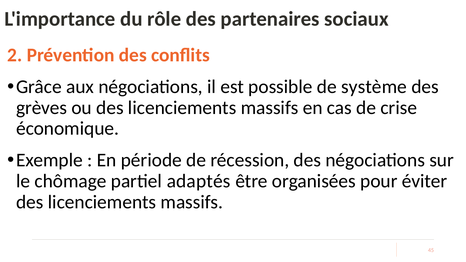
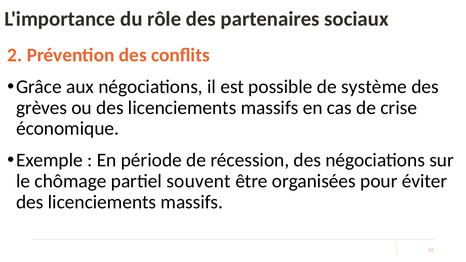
adaptés: adaptés -> souvent (199, 181)
